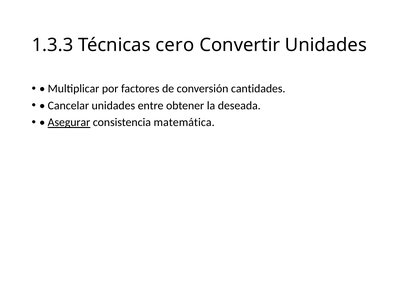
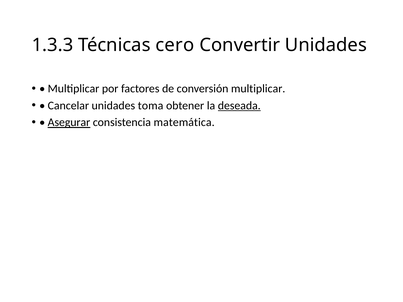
conversión cantidades: cantidades -> multiplicar (258, 89)
entre: entre -> toma (151, 106)
deseada underline: none -> present (239, 106)
